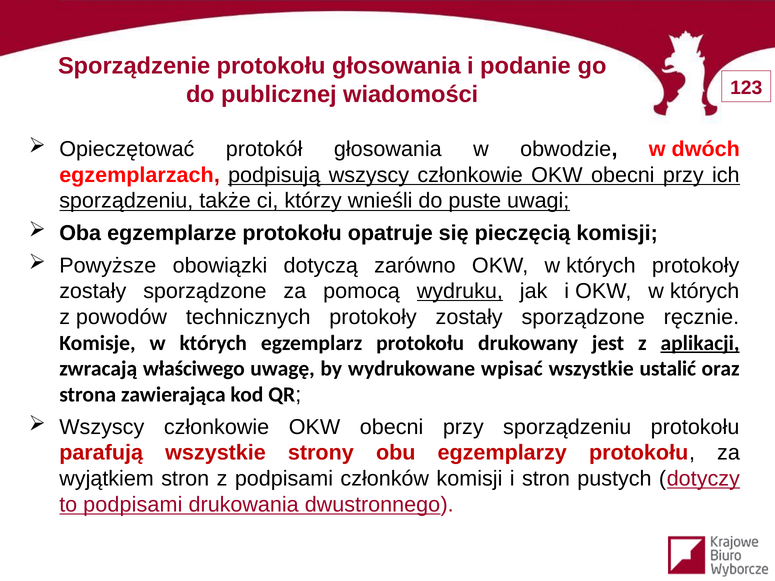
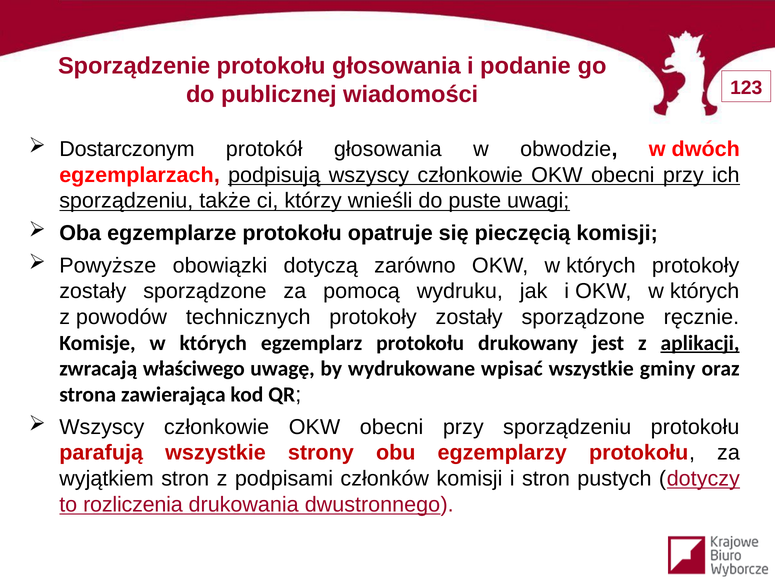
Opieczętować: Opieczętować -> Dostarczonym (127, 149)
wydruku underline: present -> none (460, 291)
ustalić: ustalić -> gminy (668, 369)
to podpisami: podpisami -> rozliczenia (133, 505)
